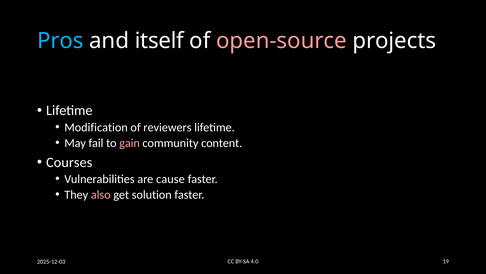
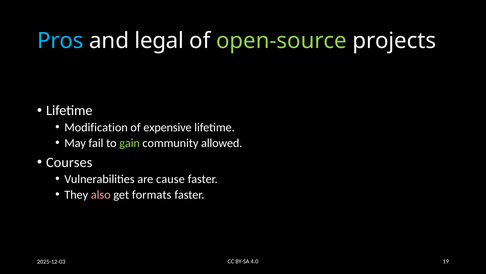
itself: itself -> legal (159, 41)
open-source colour: pink -> light green (282, 41)
reviewers: reviewers -> expensive (167, 127)
gain colour: pink -> light green (130, 143)
content: content -> allowed (222, 143)
solution: solution -> formats (152, 194)
